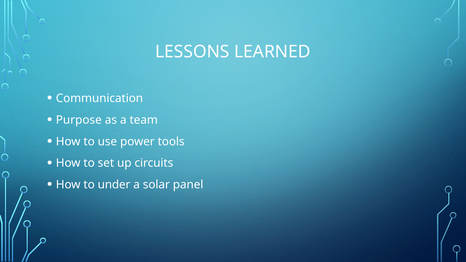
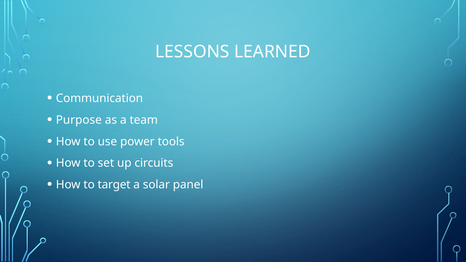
under: under -> target (114, 185)
